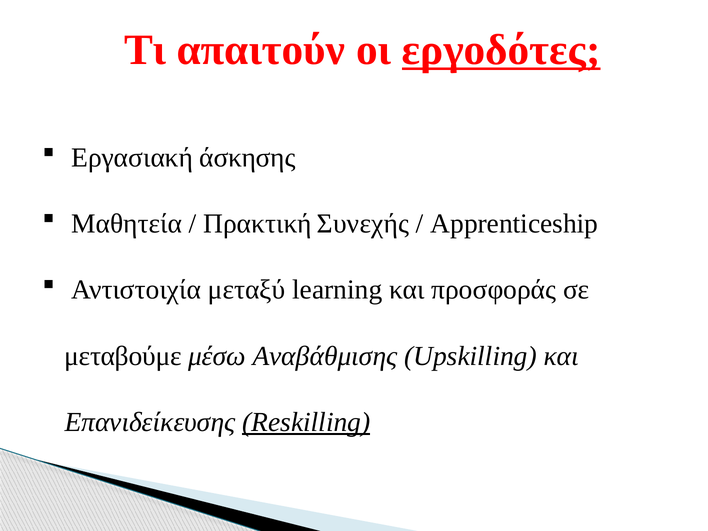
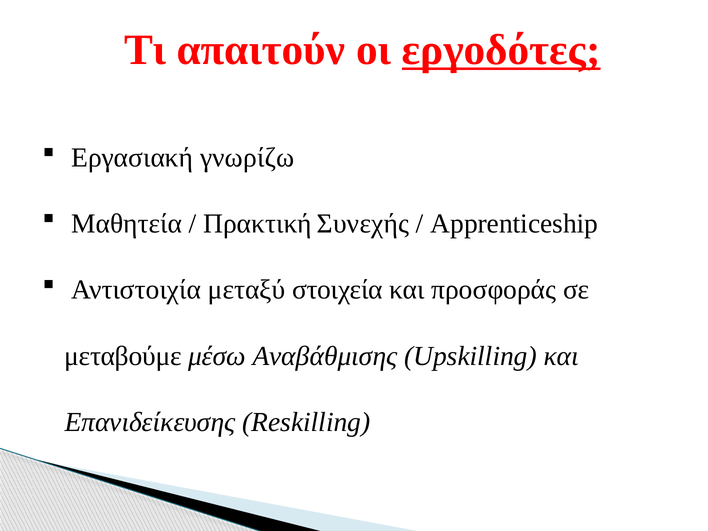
άσκησης: άσκησης -> γνωρίζω (247, 158)
learning: learning -> στοιχεία (337, 290)
Reskilling underline: present -> none (306, 422)
